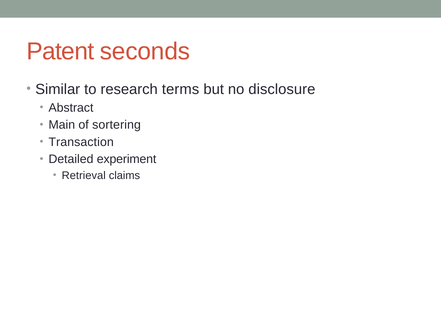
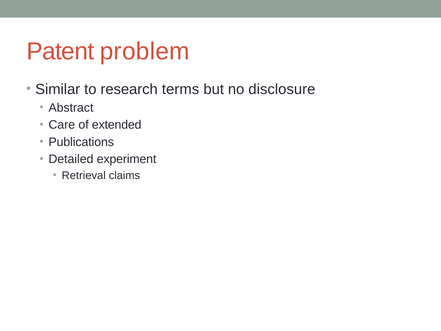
seconds: seconds -> problem (145, 51)
Main: Main -> Care (62, 125)
sortering: sortering -> extended (117, 125)
Transaction: Transaction -> Publications (81, 142)
